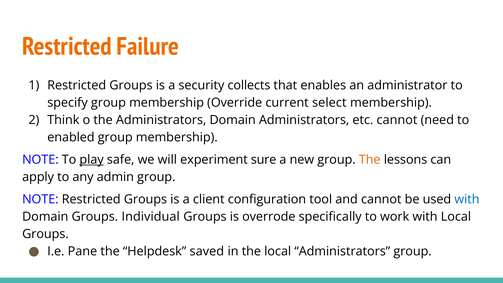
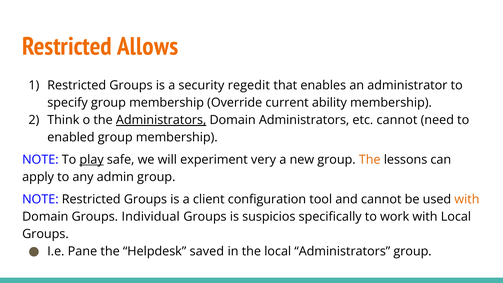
Failure: Failure -> Allows (148, 46)
collects: collects -> regedit (249, 85)
select: select -> ability (329, 103)
Administrators underline: none -> present (161, 120)
sure: sure -> very (264, 160)
with colour: blue -> orange (467, 199)
overrode: overrode -> suspicios (269, 217)
